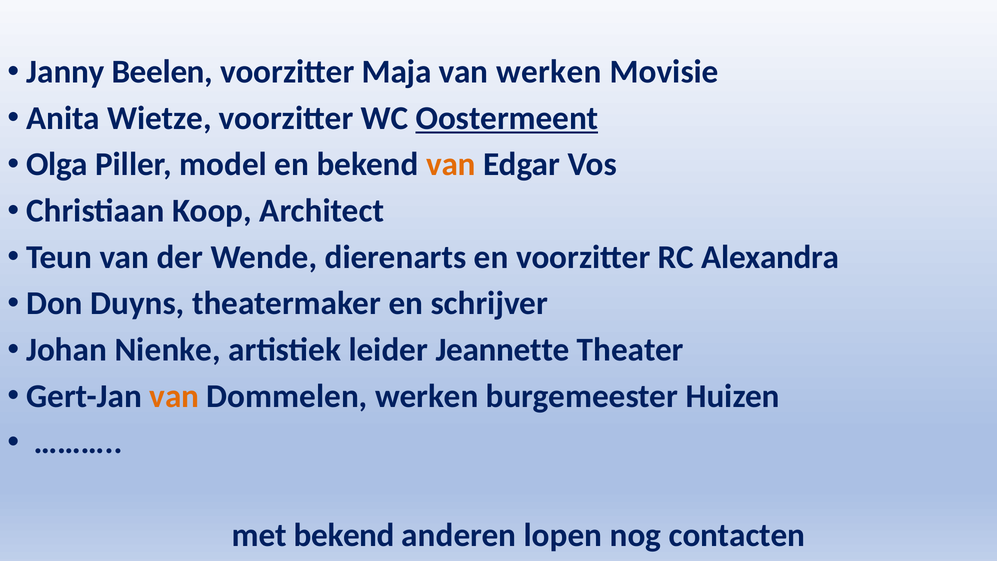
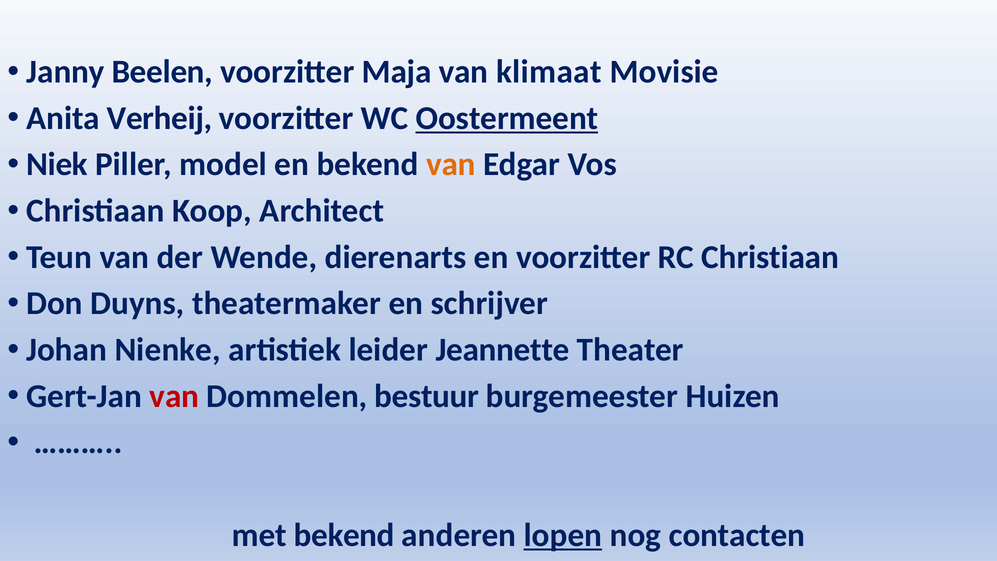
van werken: werken -> klimaat (549, 72)
Wietze: Wietze -> Verheij (160, 118)
Olga: Olga -> Niek (57, 164)
RC Alexandra: Alexandra -> Christiaan (770, 257)
van colour: orange -> red (174, 396)
Dommelen werken: werken -> bestuur (427, 396)
lopen underline: none -> present (563, 535)
